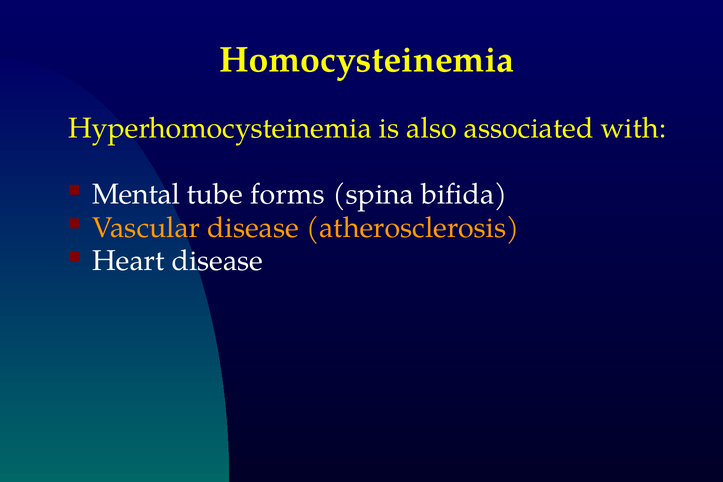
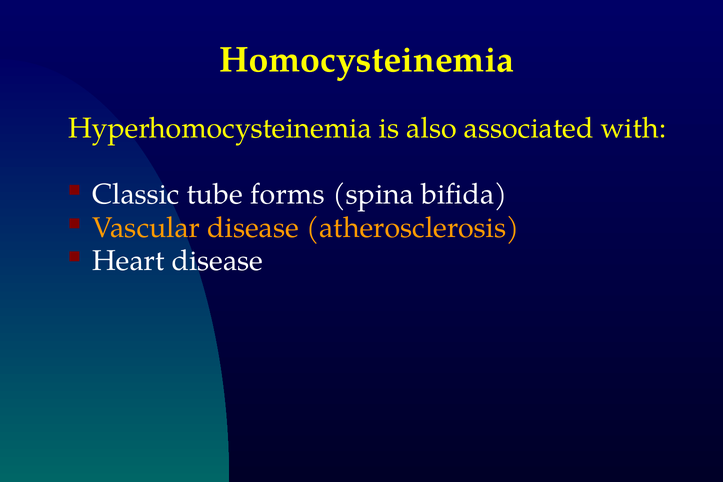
Mental: Mental -> Classic (136, 195)
